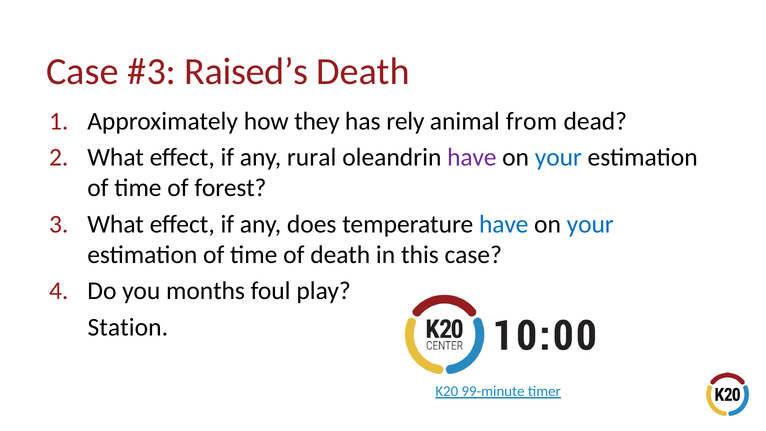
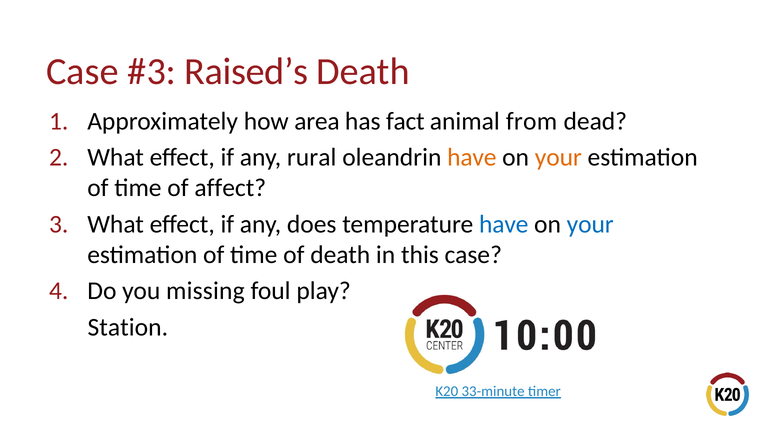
they: they -> area (317, 121)
rely: rely -> fact (405, 121)
have colour: purple -> orange (472, 157)
your colour: blue -> orange (558, 157)
forest: forest -> affect (230, 188)
months: months -> missing (205, 291)
99-minute: 99-minute -> 33-minute (493, 391)
